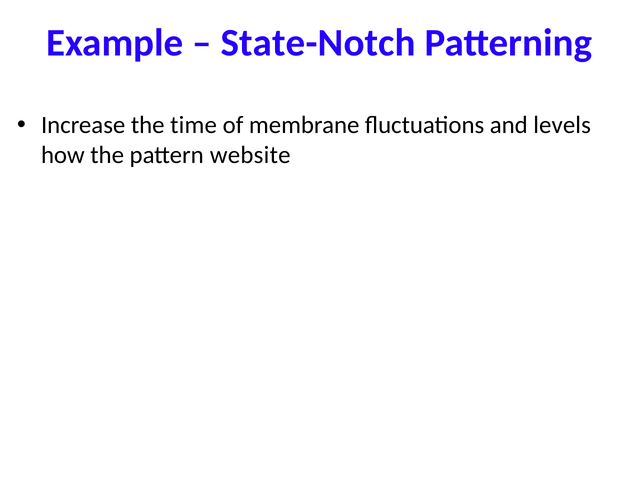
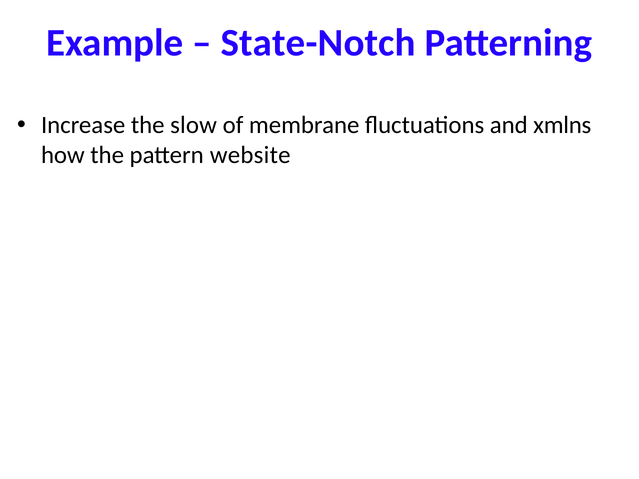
time: time -> slow (194, 125)
levels: levels -> xmlns (562, 125)
